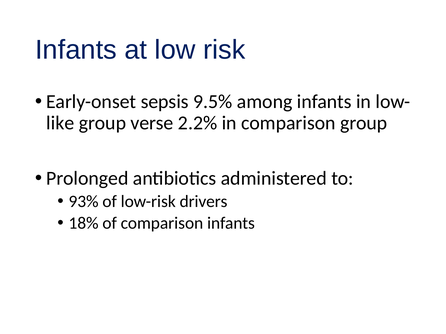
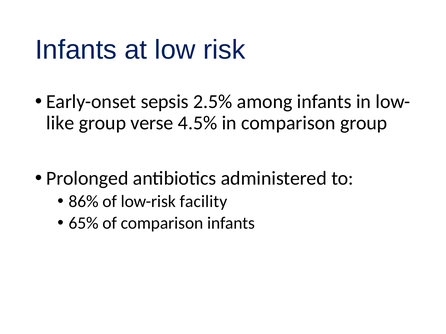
9.5%: 9.5% -> 2.5% (213, 102)
2.2%: 2.2% -> 4.5% (198, 123)
93%: 93% -> 86% (84, 202)
drivers: drivers -> facility (203, 202)
18%: 18% -> 65% (84, 223)
